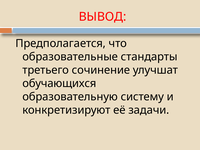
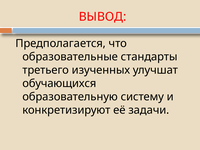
сочинение: сочинение -> изученных (101, 70)
